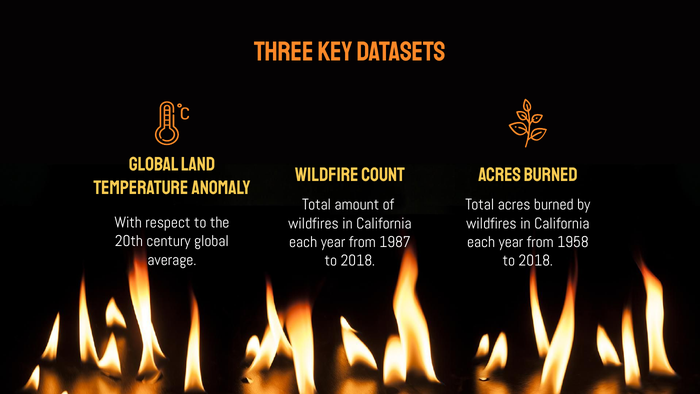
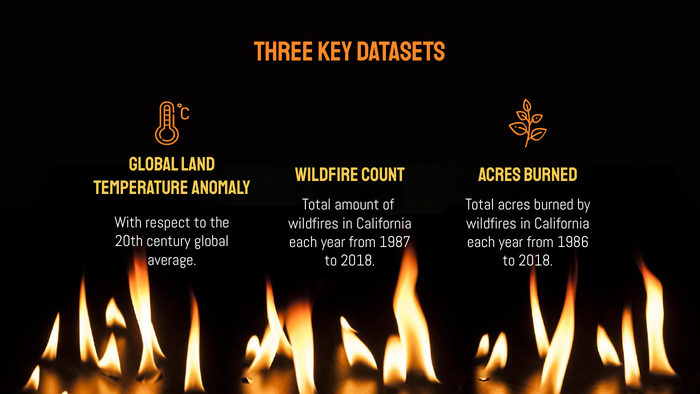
1958: 1958 -> 1986 (573, 242)
